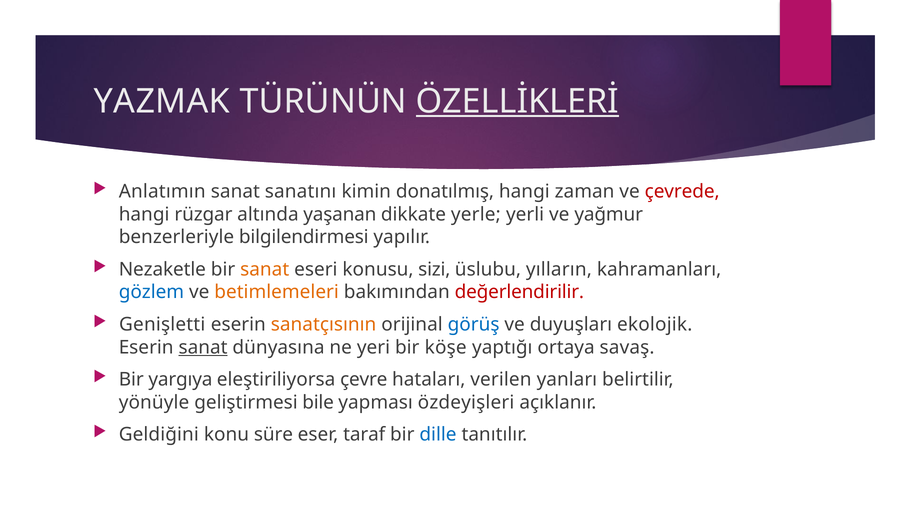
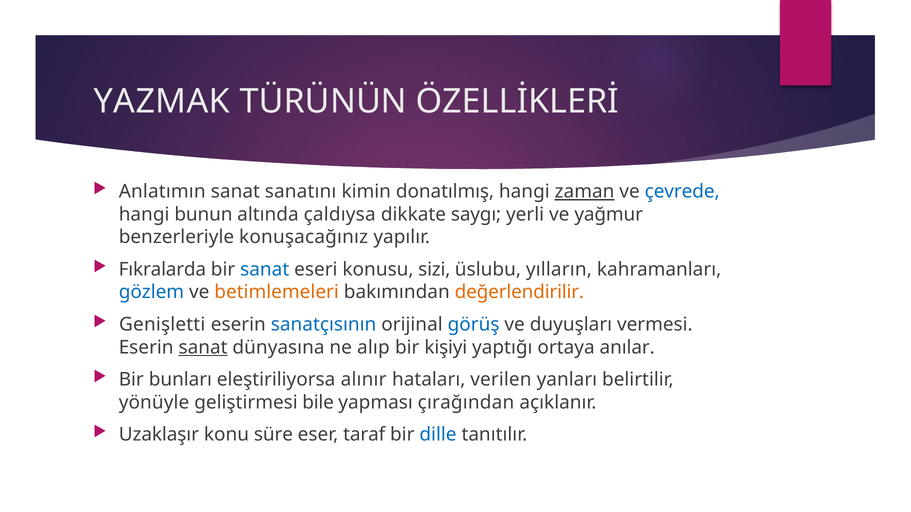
ÖZELLİKLERİ underline: present -> none (517, 102)
zaman underline: none -> present (585, 192)
çevrede colour: red -> blue (682, 192)
rüzgar: rüzgar -> bunun (203, 215)
yaşanan: yaşanan -> çaldıysa (340, 215)
yerle: yerle -> saygı (476, 215)
bilgilendirmesi: bilgilendirmesi -> konuşacağınız (304, 237)
Nezaketle: Nezaketle -> Fıkralarda (162, 270)
sanat colour: orange -> blue (265, 270)
değerlendirilir colour: red -> orange (519, 292)
sanatçısının colour: orange -> blue (324, 325)
ekolojik: ekolojik -> vermesi (655, 325)
yeri: yeri -> alıp (373, 348)
köşe: köşe -> kişiyi (446, 348)
savaş: savaş -> anılar (627, 348)
yargıya: yargıya -> bunları (180, 380)
çevre: çevre -> alınır (364, 380)
özdeyişleri: özdeyişleri -> çırağından (466, 403)
Geldiğini: Geldiğini -> Uzaklaşır (159, 435)
